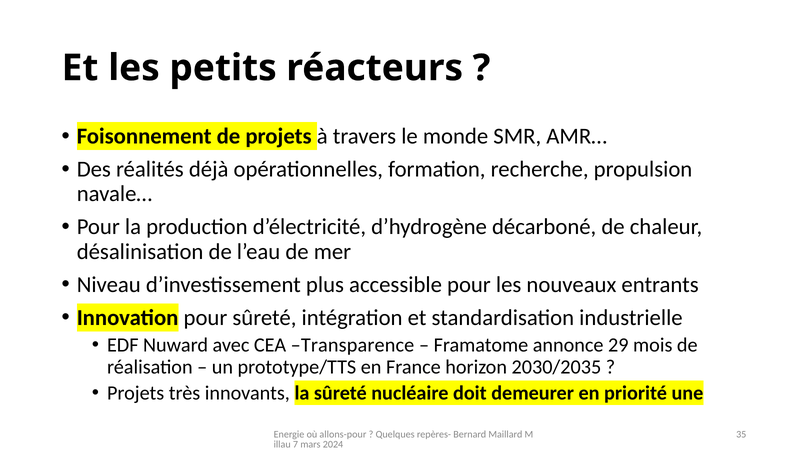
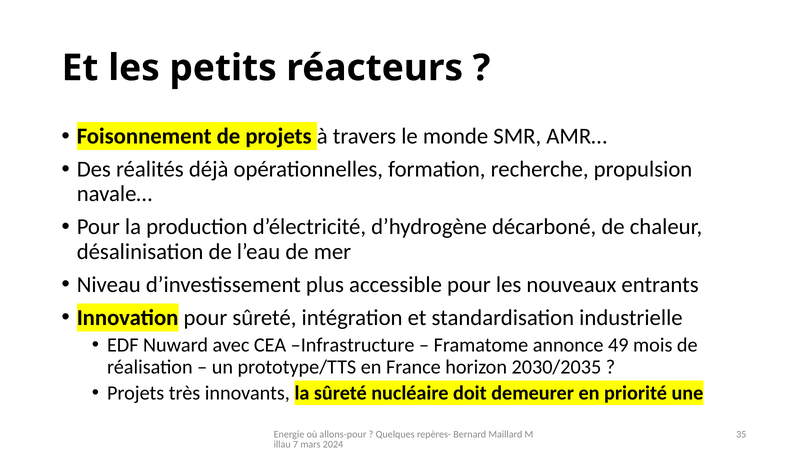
Transparence: Transparence -> Infrastructure (353, 345)
29: 29 -> 49 (618, 345)
